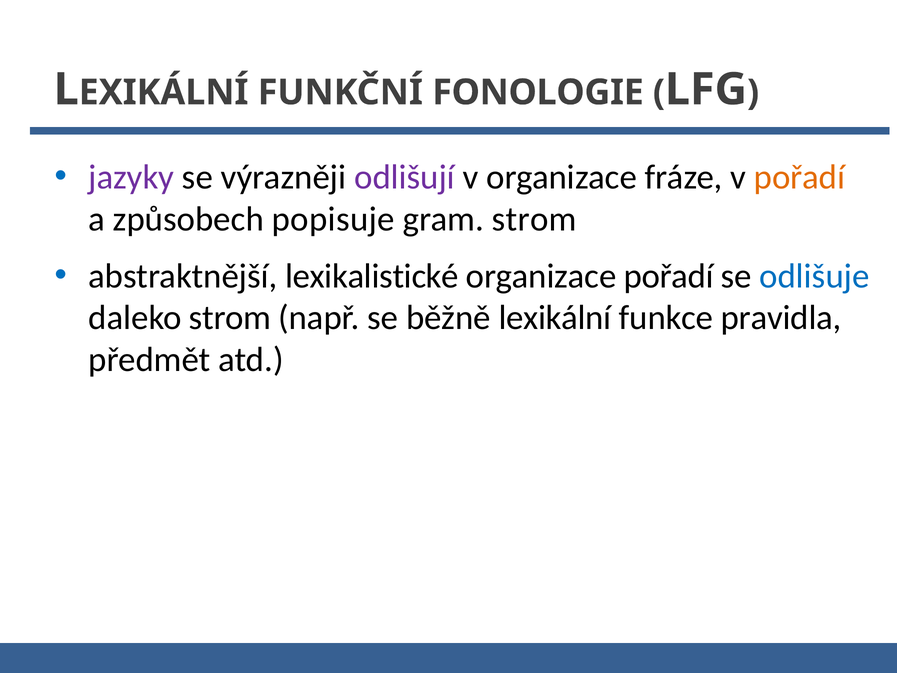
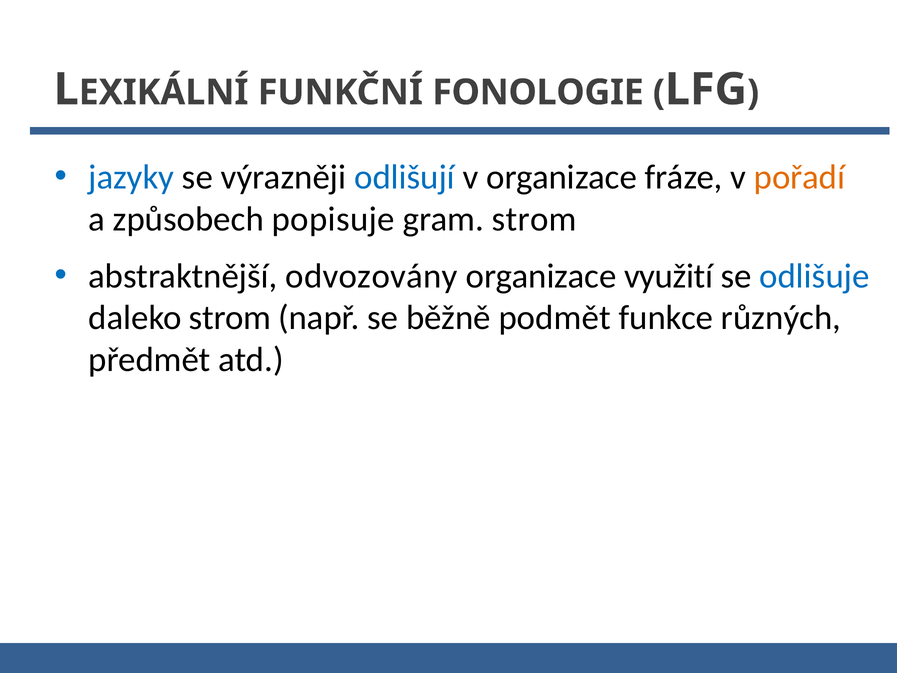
jazyky colour: purple -> blue (131, 177)
odlišují colour: purple -> blue (405, 177)
lexikalistické: lexikalistické -> odvozovány (372, 276)
organizace pořadí: pořadí -> využití (669, 276)
lexikální: lexikální -> podmět (555, 318)
pravidla: pravidla -> různých (781, 318)
